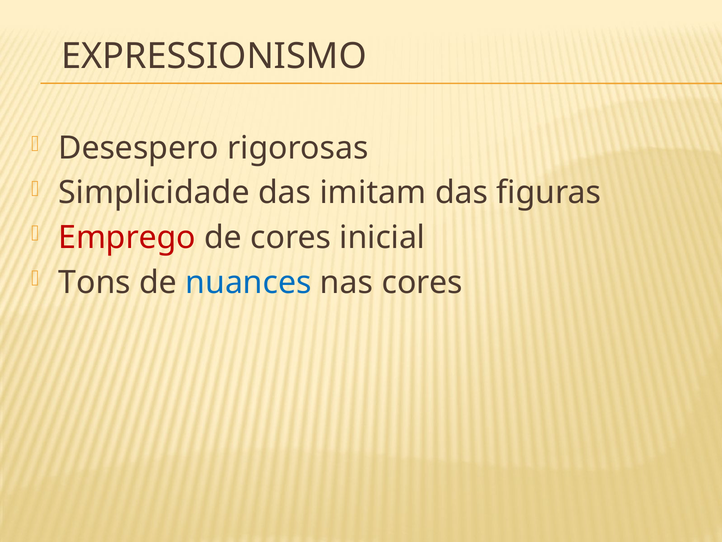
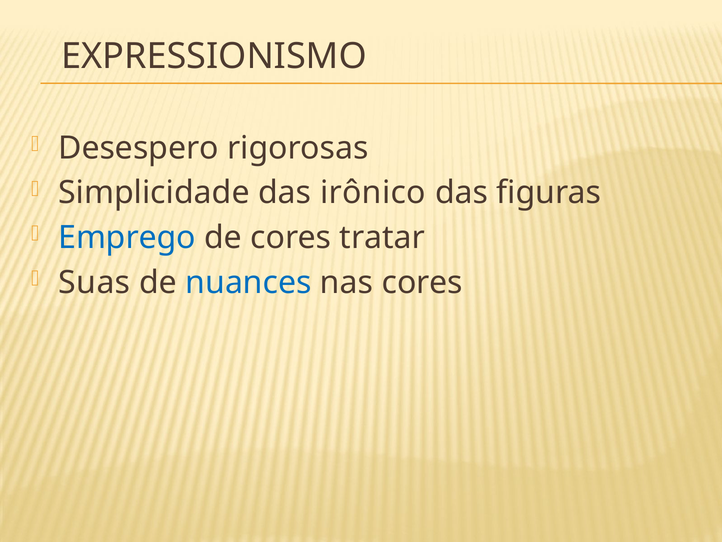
imitam: imitam -> irônico (373, 193)
Emprego colour: red -> blue (127, 238)
inicial: inicial -> tratar (382, 238)
Tons: Tons -> Suas (94, 283)
